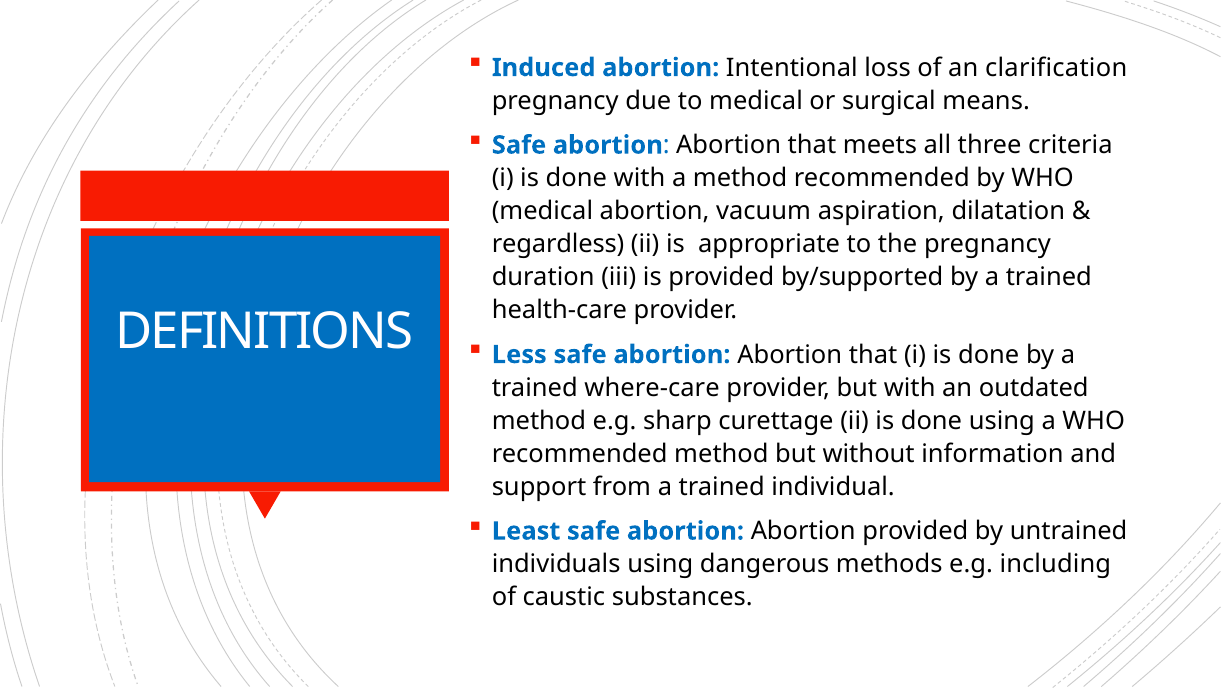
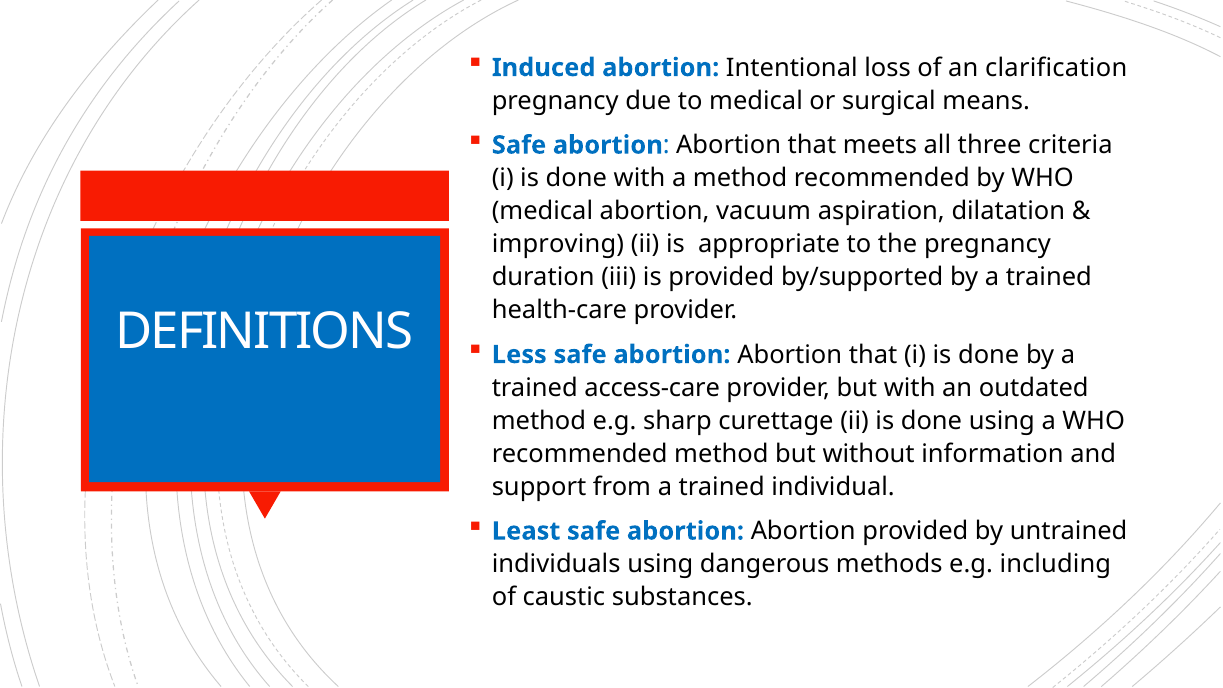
regardless: regardless -> improving (558, 244)
where-care: where-care -> access-care (652, 388)
